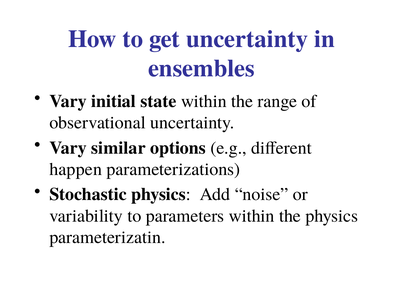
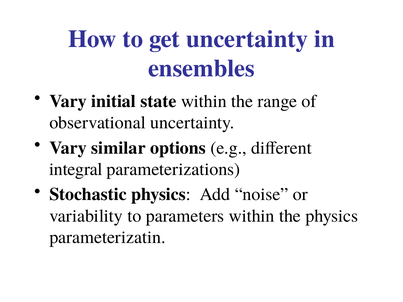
happen: happen -> integral (76, 169)
